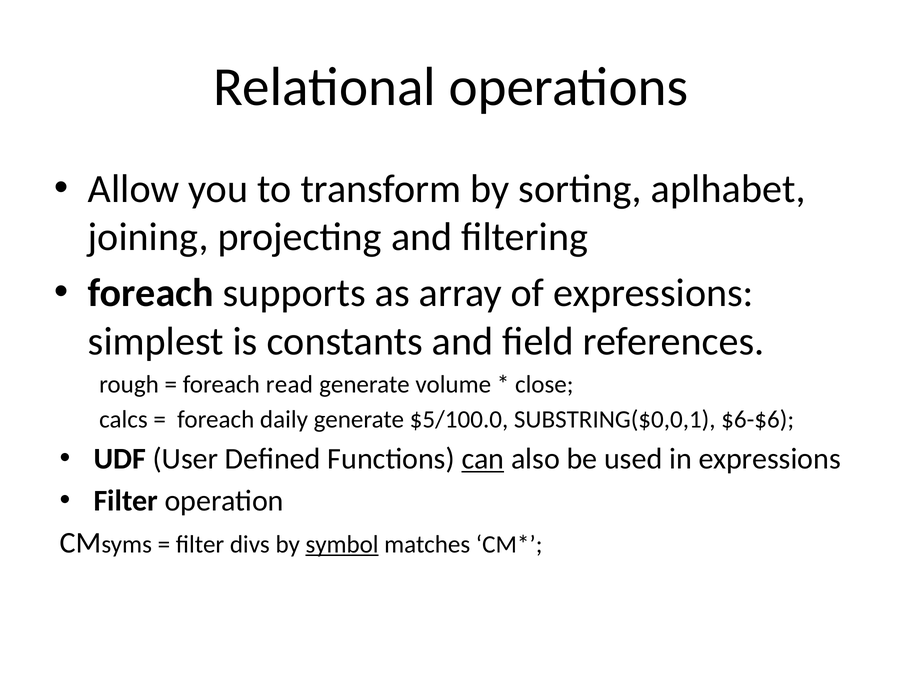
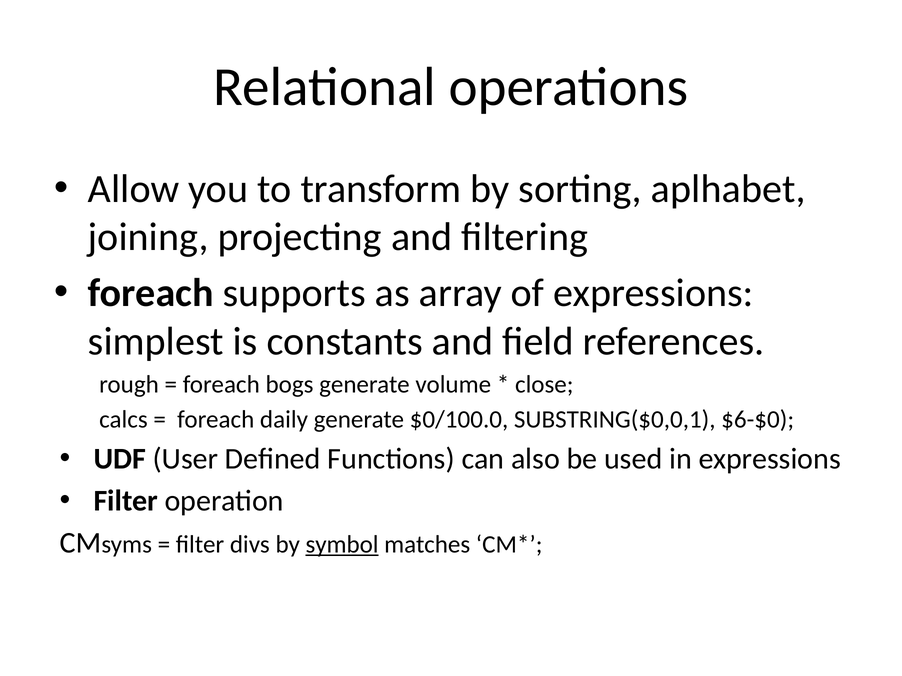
read: read -> bogs (290, 385)
$5/100.0: $5/100.0 -> $0/100.0 (459, 420)
$6-$6: $6-$6 -> $6-$0 (758, 420)
can underline: present -> none (483, 459)
